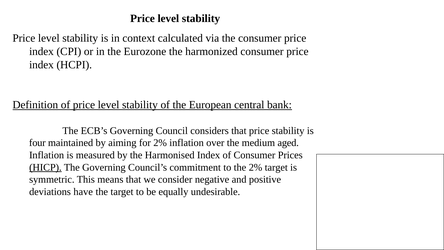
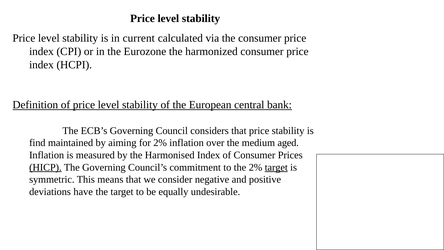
context: context -> current (139, 38)
four: four -> find (37, 143)
target underline: none -> present (276, 167)
